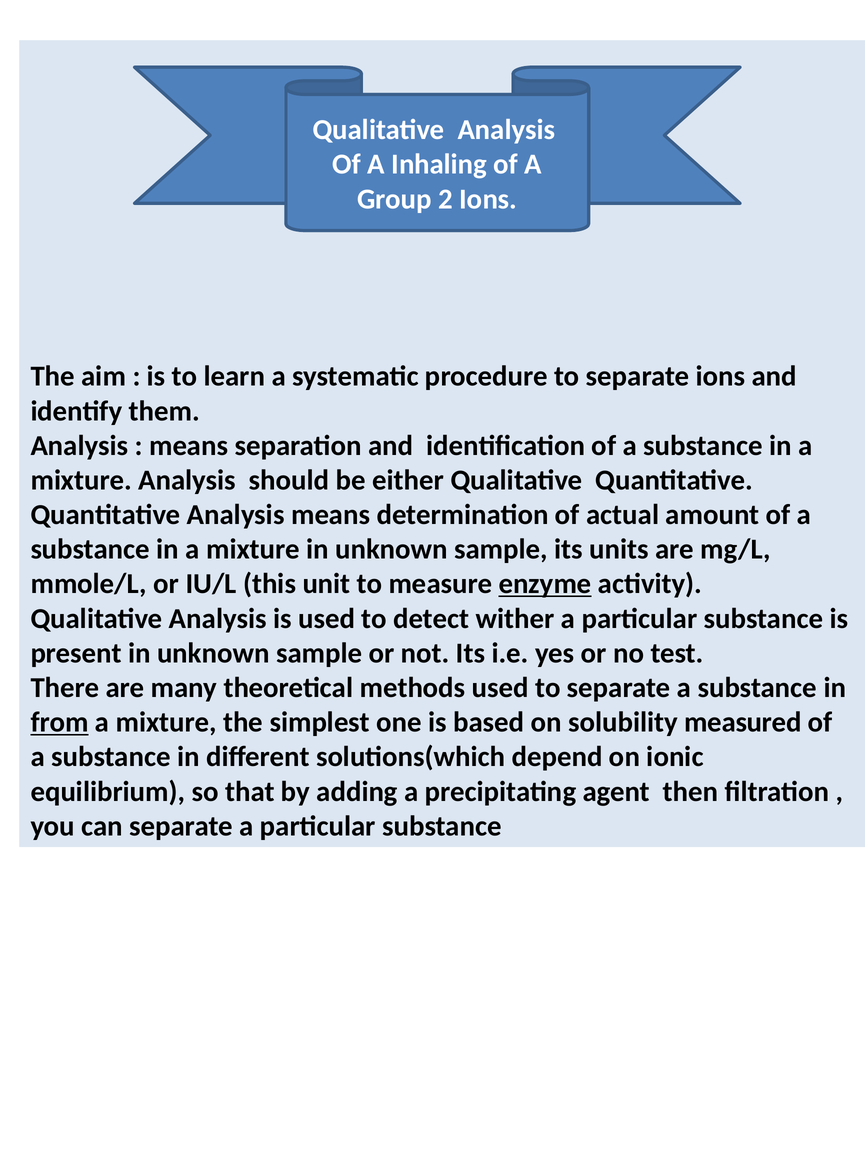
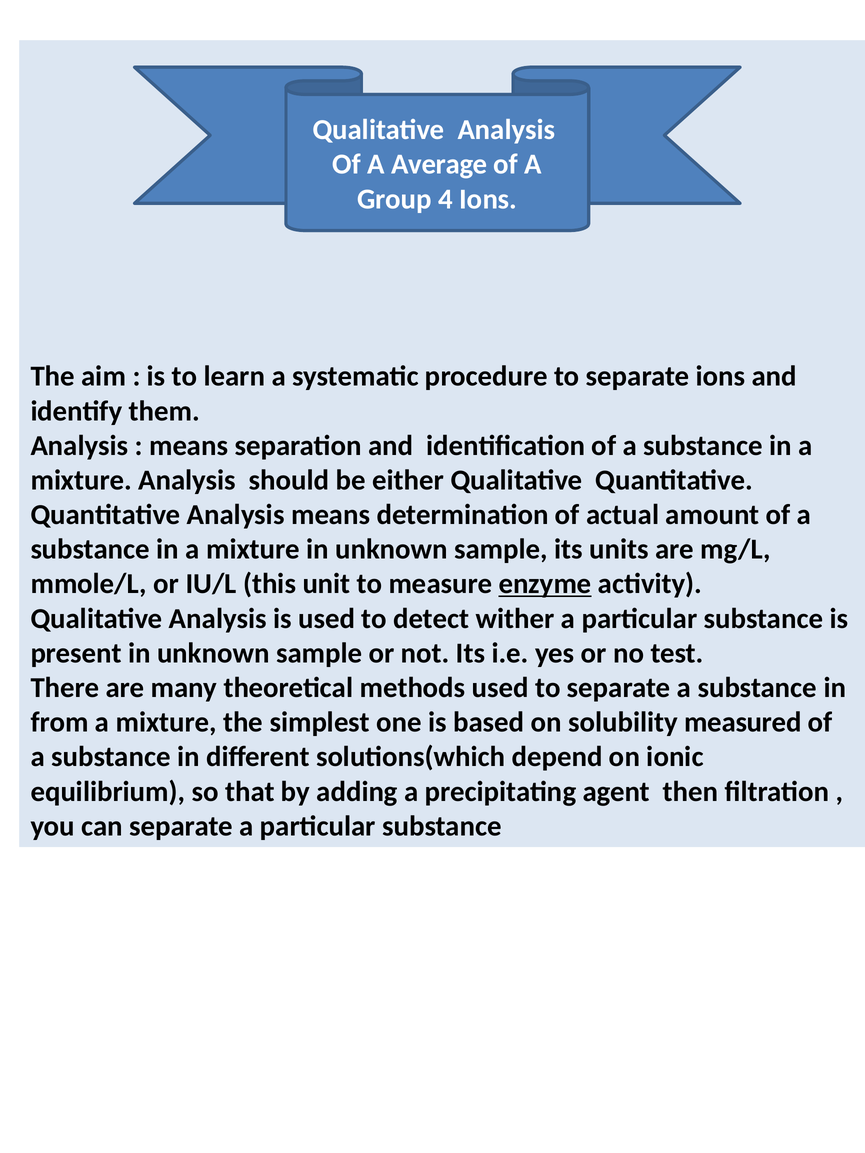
Inhaling: Inhaling -> Average (439, 165)
2: 2 -> 4 (446, 199)
from underline: present -> none (60, 723)
